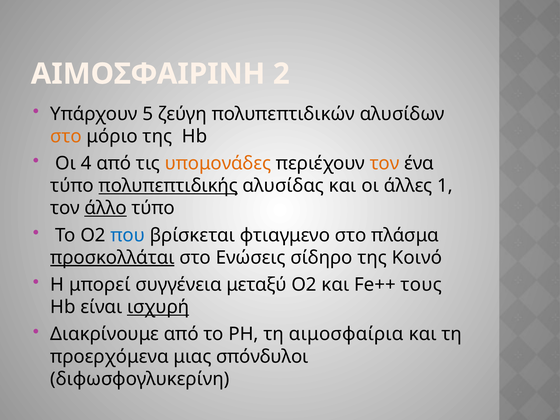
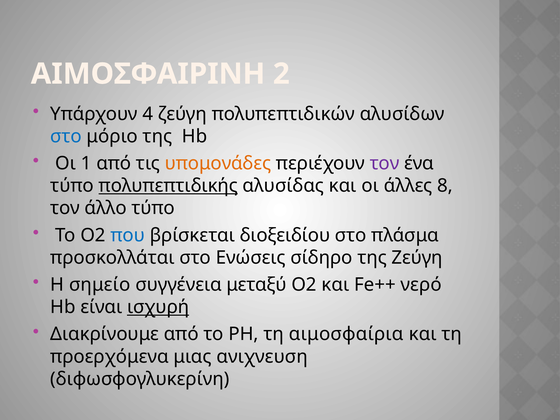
5: 5 -> 4 (148, 114)
στο colour: orange -> blue (66, 136)
4: 4 -> 1 (86, 163)
τον colour: orange -> purple (385, 163)
1: 1 -> 8 (445, 186)
άλλο underline: present -> none (106, 208)
φτιαγμενο: φτιαγμενο -> διοξειδίου (285, 235)
προσκολλάται underline: present -> none (112, 258)
της Κοινό: Κοινό -> Ζεύγη (417, 258)
μπορεί: μπορεί -> σημείο (100, 285)
τους: τους -> νερό (421, 285)
σπόνδυλοι: σπόνδυλοι -> ανιχνευση (262, 357)
